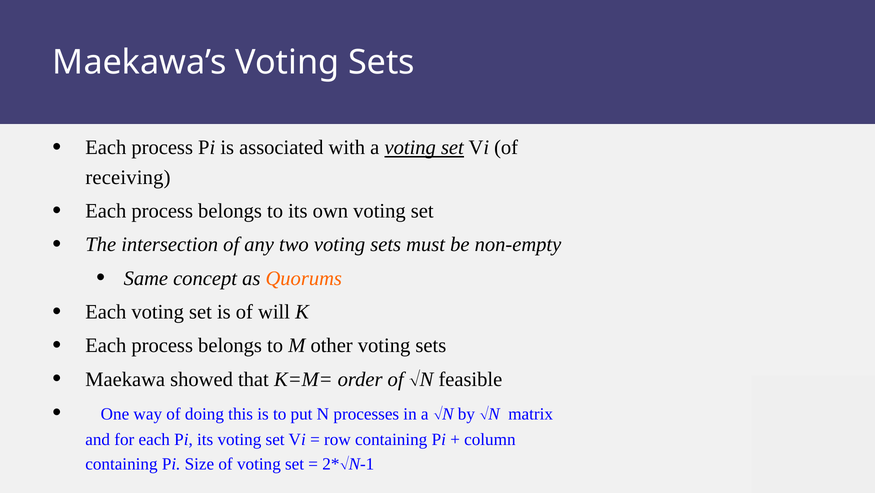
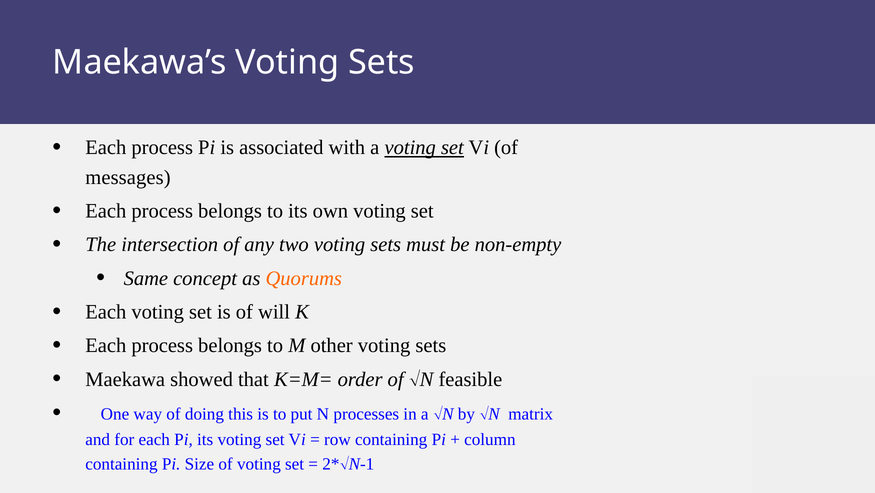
receiving: receiving -> messages (128, 177)
